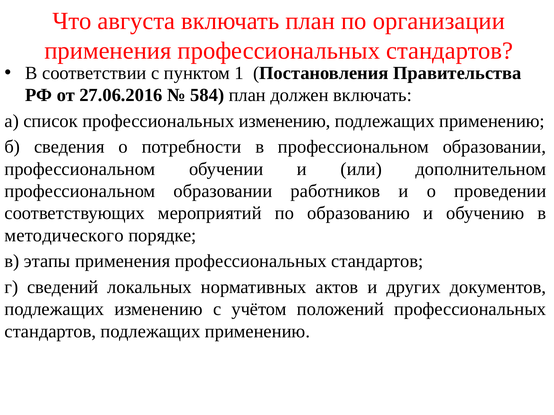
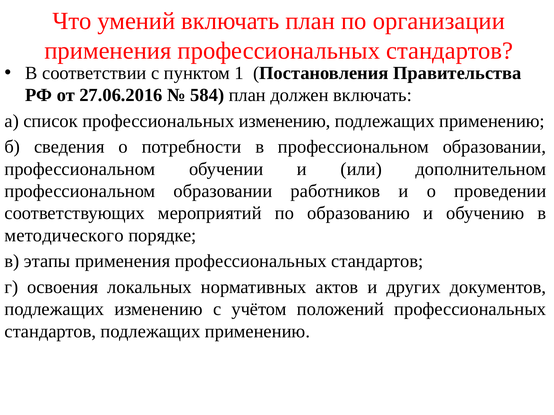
августа: августа -> умений (136, 21)
сведений: сведений -> освоения (63, 287)
